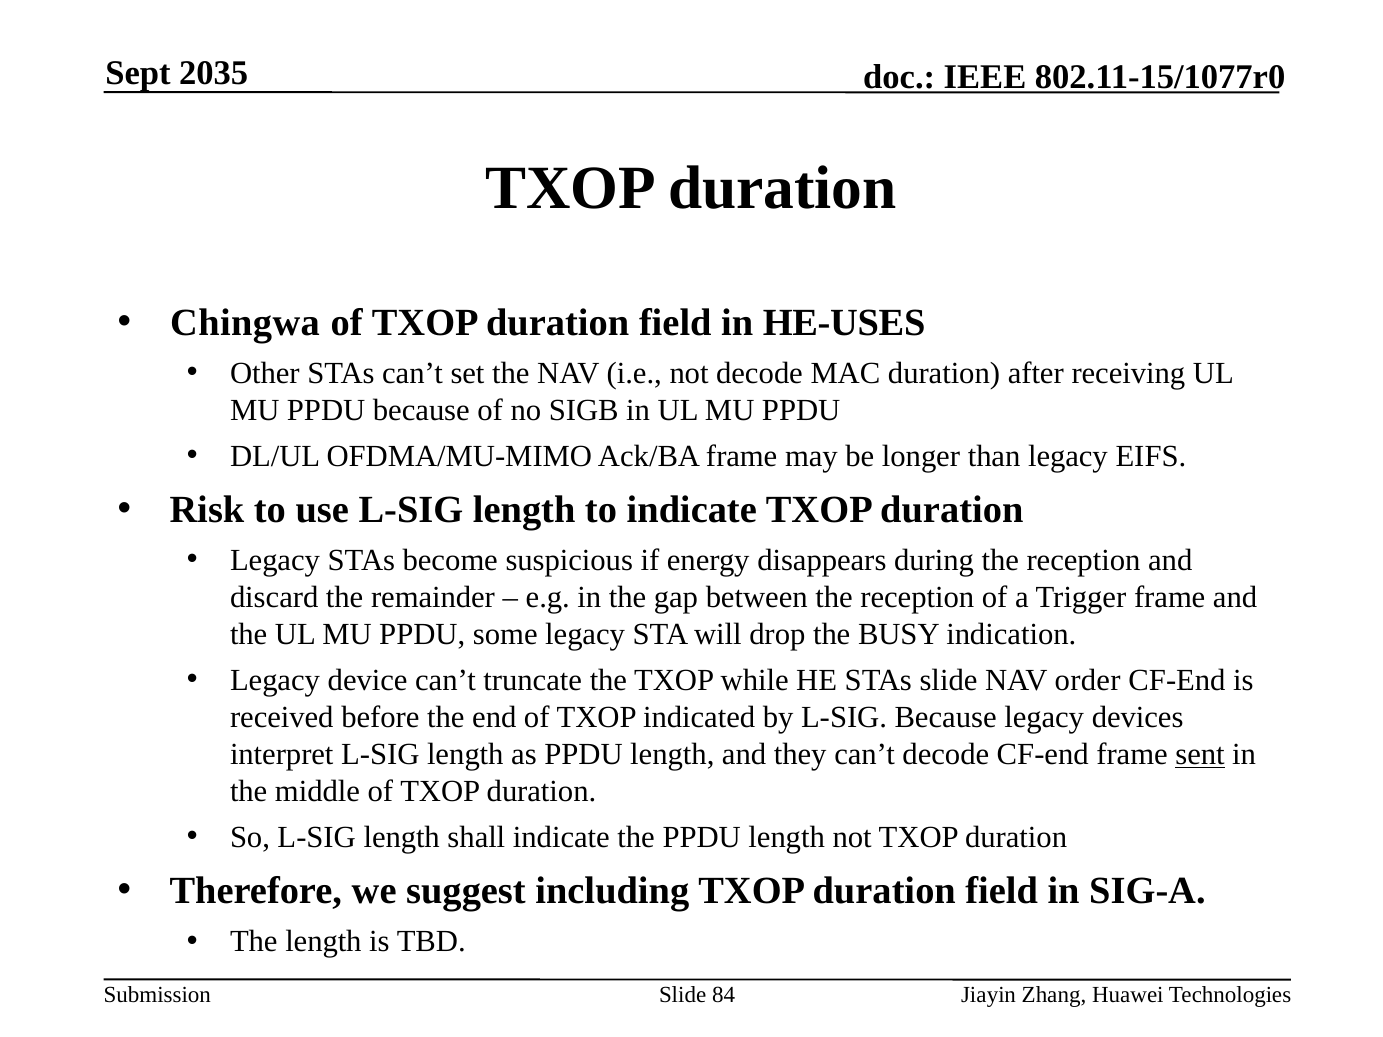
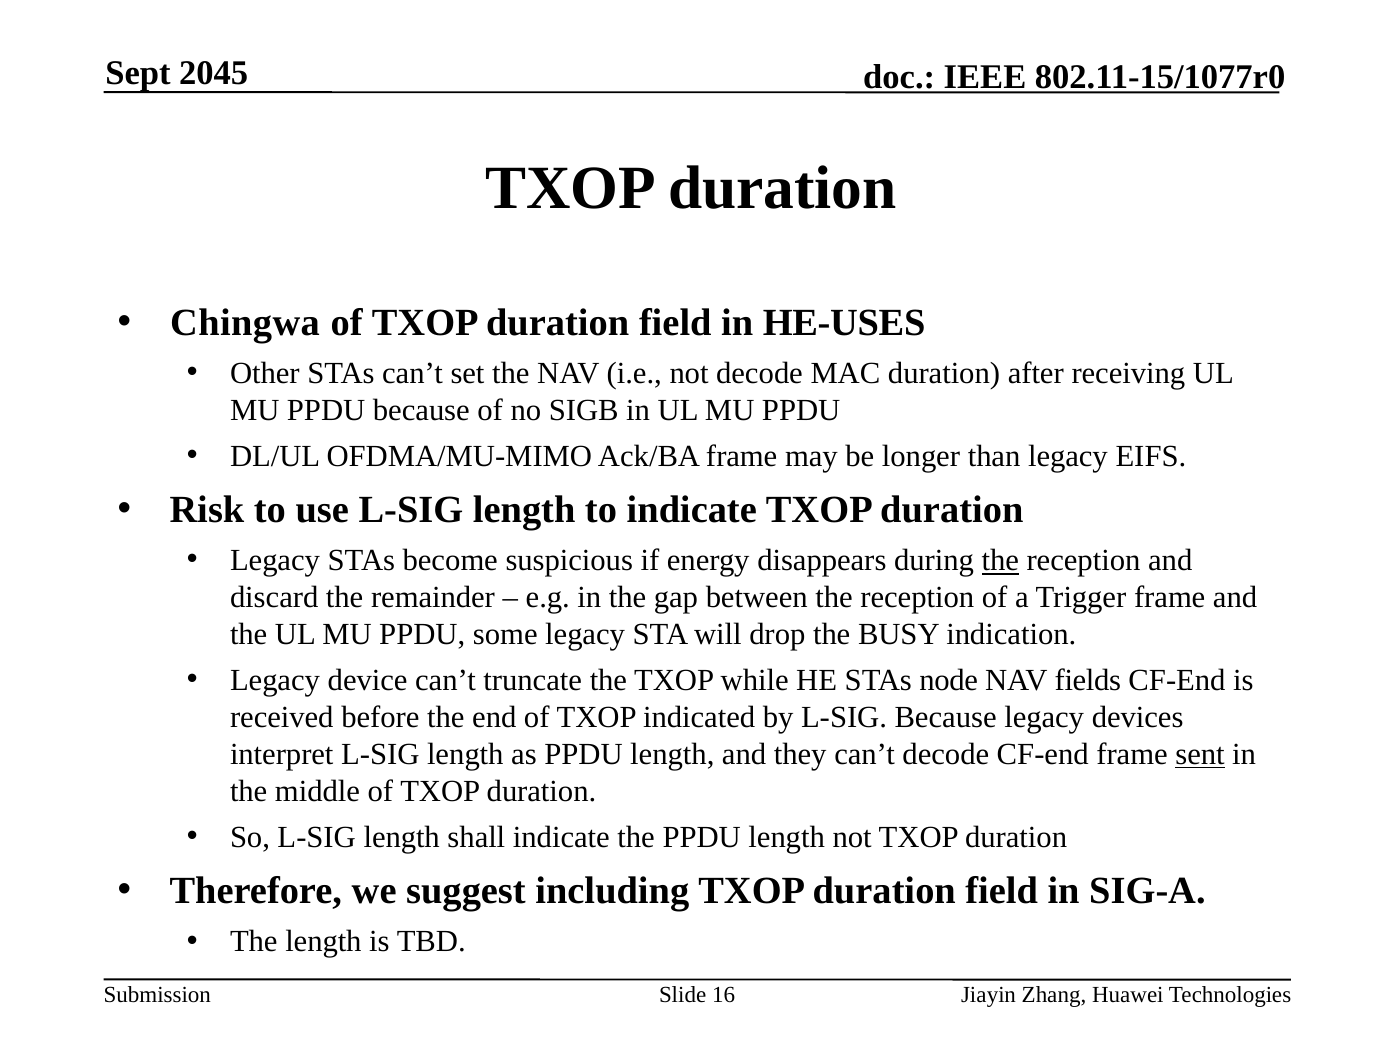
2035: 2035 -> 2045 (214, 73)
the underline: none -> present (1000, 561)
STAs slide: slide -> node (949, 681)
order: order -> fields (1088, 681)
84: 84 -> 16 (724, 995)
